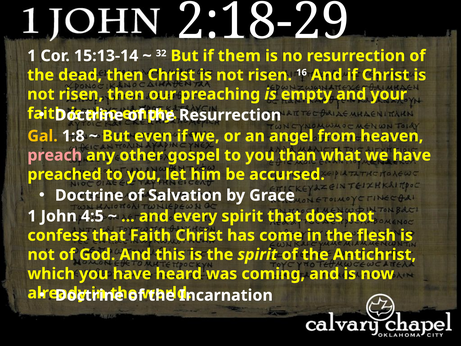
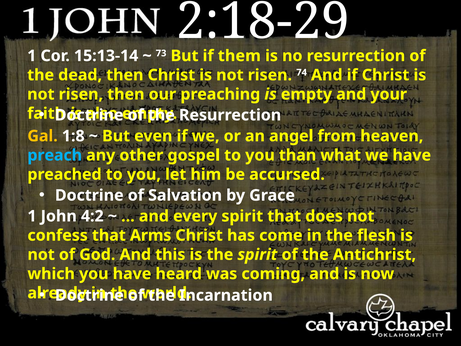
32: 32 -> 73 (161, 53)
16: 16 -> 74 (302, 72)
preach colour: pink -> light blue (55, 155)
4:5: 4:5 -> 4:2 (92, 216)
that Faith: Faith -> Arms (151, 235)
